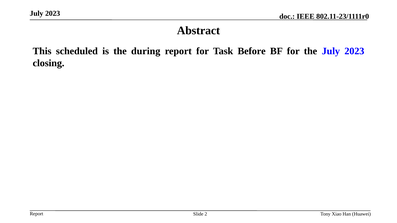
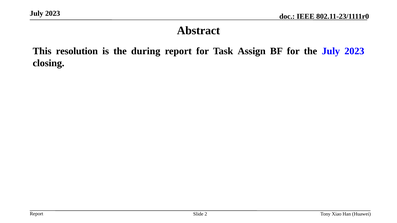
scheduled: scheduled -> resolution (77, 51)
Before: Before -> Assign (252, 51)
